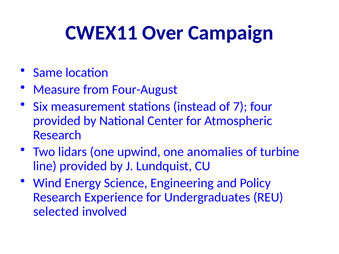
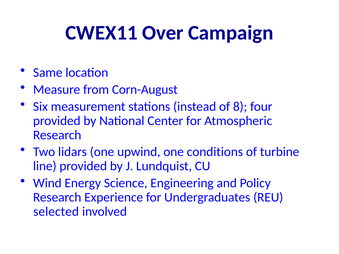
Four-August: Four-August -> Corn-August (145, 90)
7: 7 -> 8 (240, 107)
anomalies: anomalies -> conditions (215, 152)
